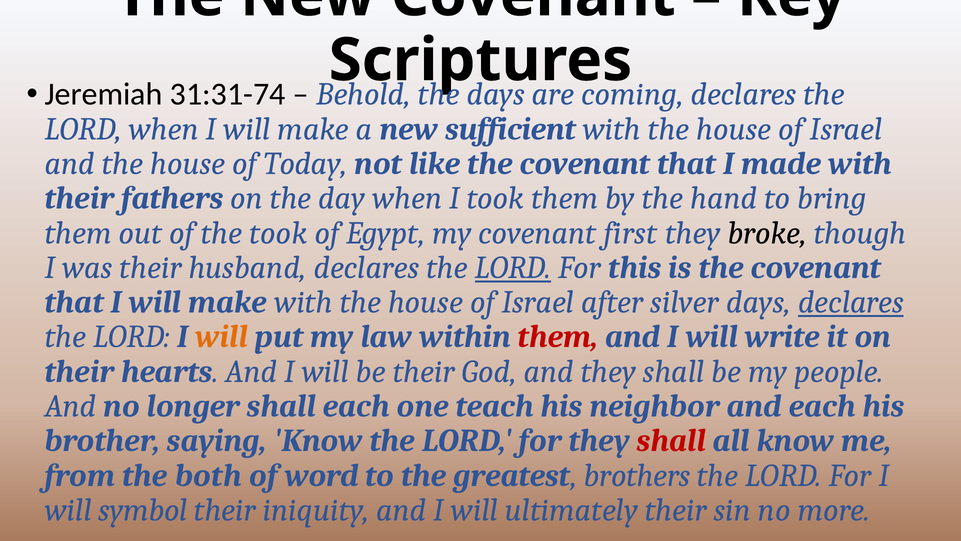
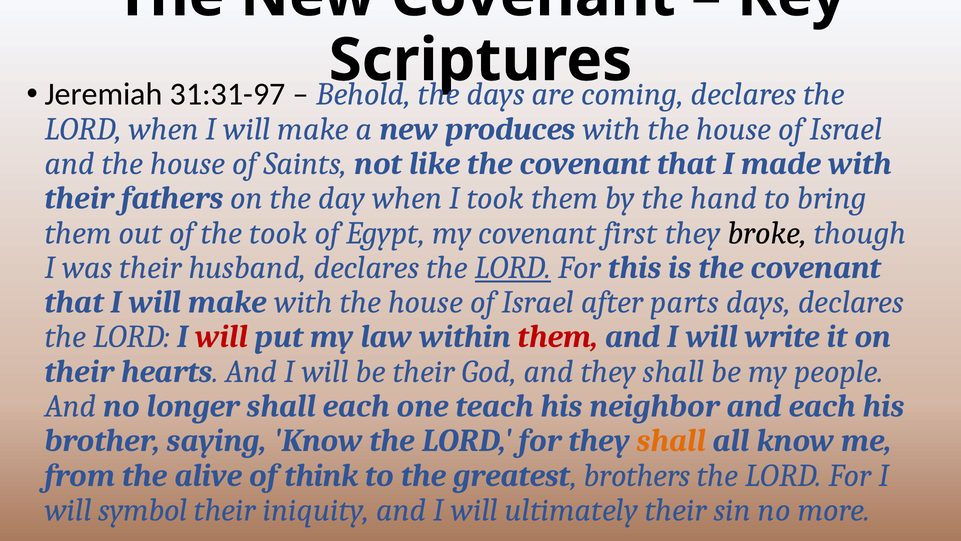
31:31-74: 31:31-74 -> 31:31-97 (228, 94)
sufficient: sufficient -> produces (511, 129)
Today: Today -> Saints (305, 164)
silver: silver -> parts (685, 302)
declares underline: present -> none (851, 302)
will colour: orange -> red (222, 337)
shall colour: red -> orange (671, 440)
both: both -> alive (209, 475)
word: word -> think (322, 475)
